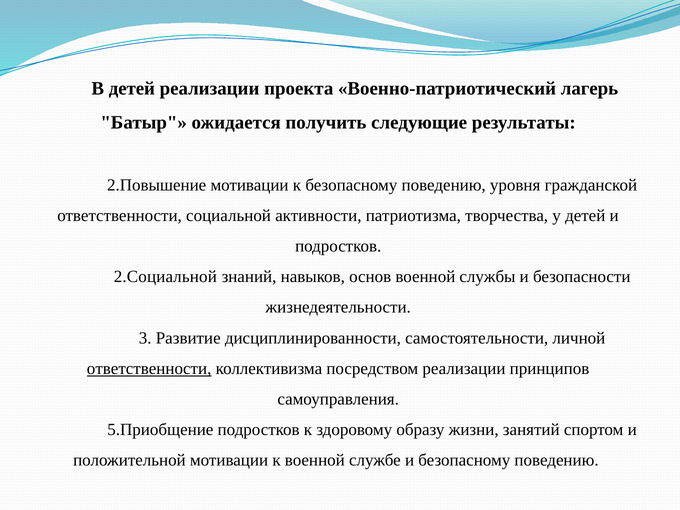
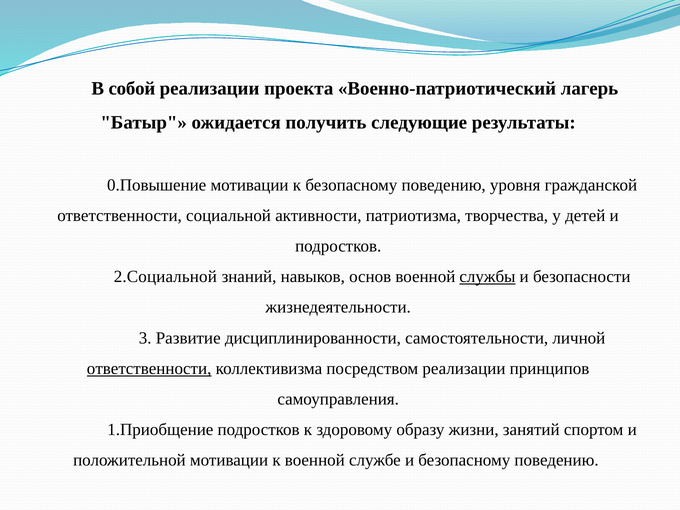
В детей: детей -> собой (132, 89)
2.Повышение: 2.Повышение -> 0.Повышение (157, 185)
службы underline: none -> present (487, 277)
5.Приобщение: 5.Приобщение -> 1.Приобщение (160, 430)
